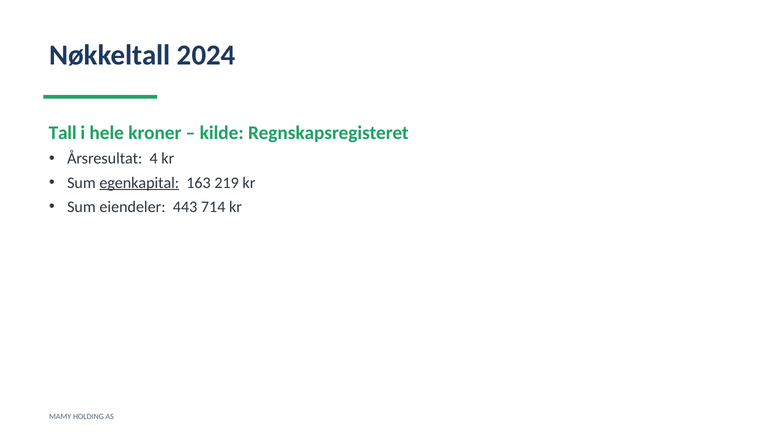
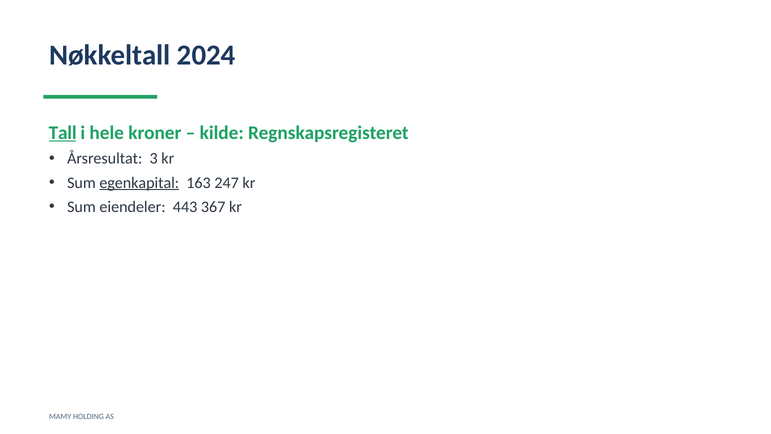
Tall underline: none -> present (63, 133)
4: 4 -> 3 (154, 159)
219: 219 -> 247 (227, 183)
714: 714 -> 367 (213, 207)
